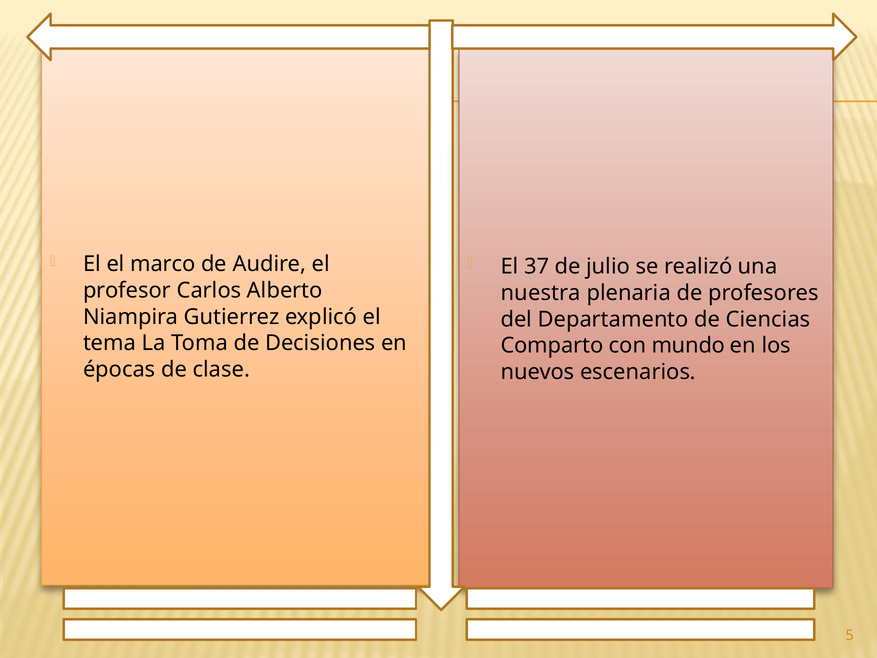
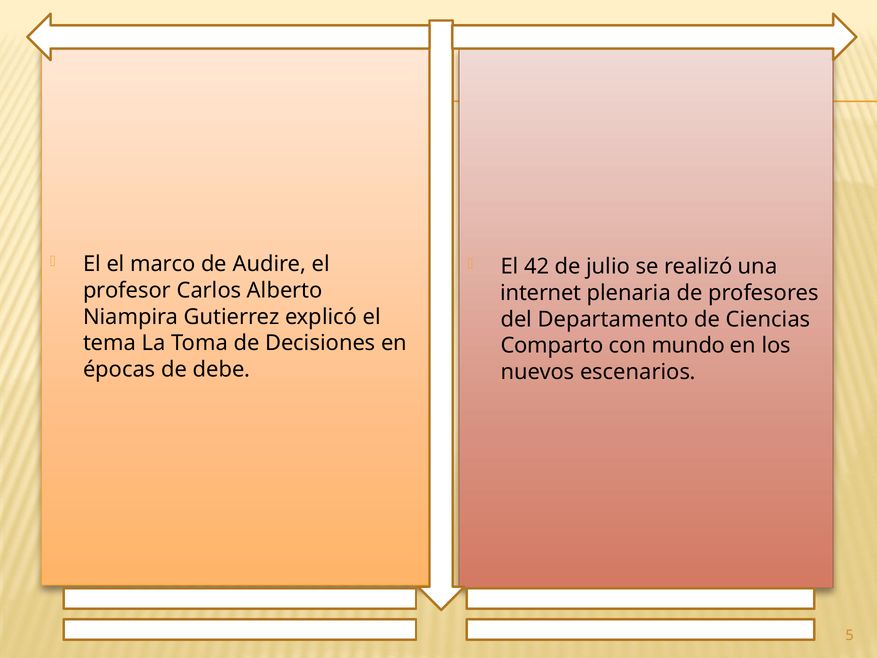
37: 37 -> 42 (537, 267)
nuestra: nuestra -> internet (541, 293)
clase: clase -> debe (221, 369)
